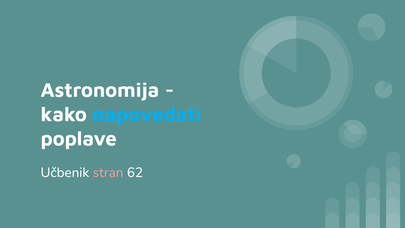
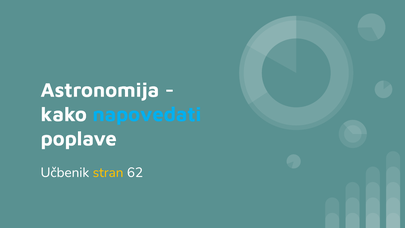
stran colour: pink -> yellow (108, 172)
